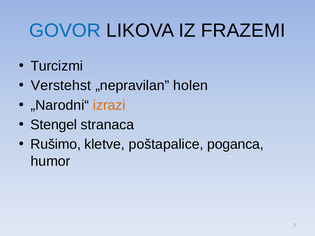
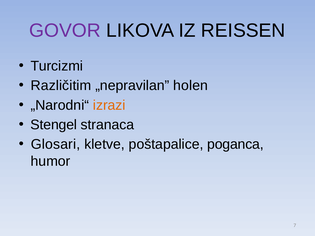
GOVOR colour: blue -> purple (65, 30)
FRAZEMI: FRAZEMI -> REISSEN (243, 30)
Verstehst: Verstehst -> Različitim (61, 86)
Rušimo: Rušimo -> Glosari (56, 145)
